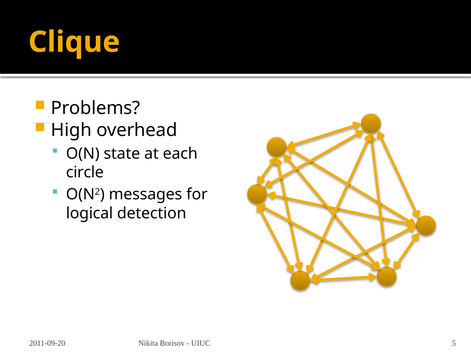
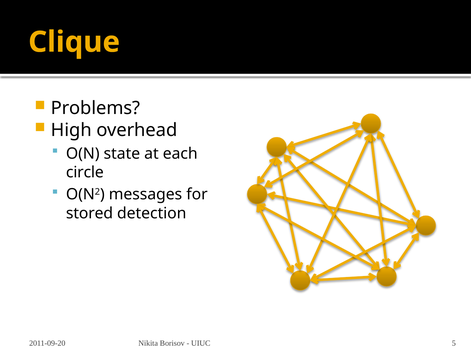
logical: logical -> stored (89, 213)
